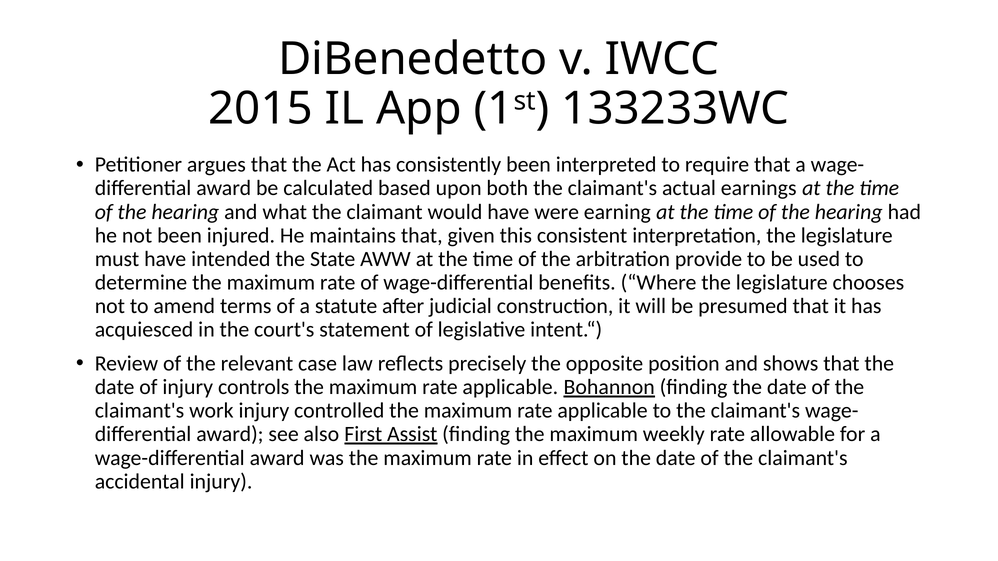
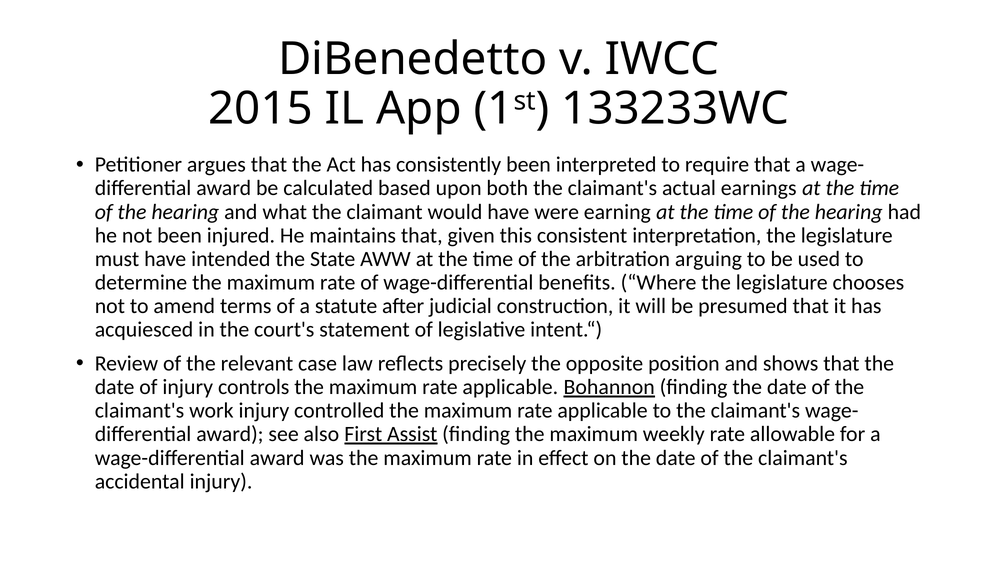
provide: provide -> arguing (708, 259)
